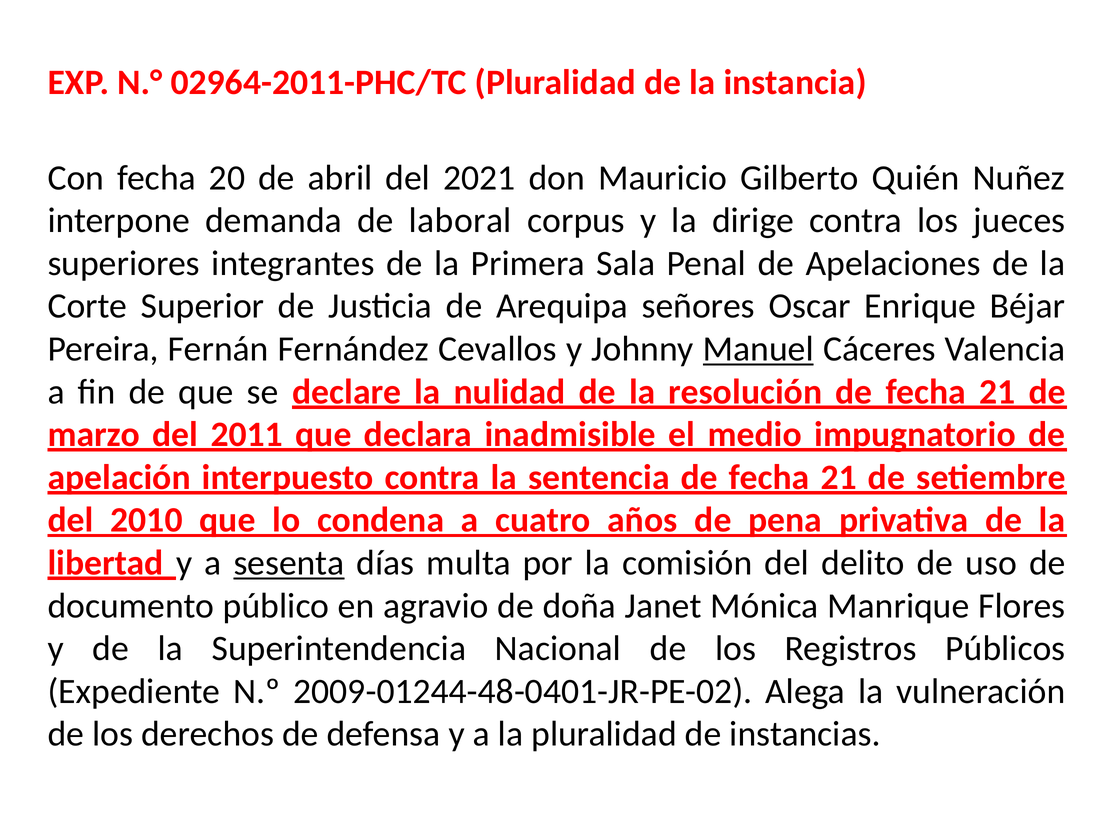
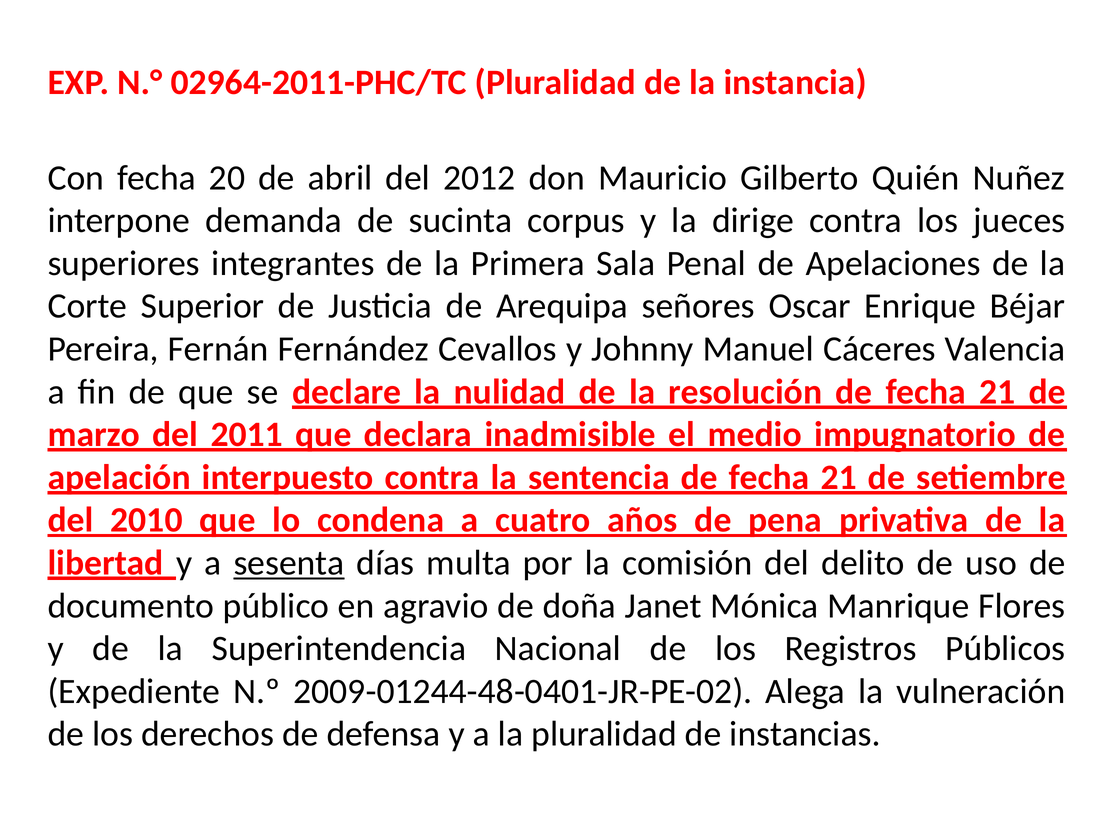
2021: 2021 -> 2012 (479, 178)
laboral: laboral -> sucinta (461, 221)
Manuel underline: present -> none (758, 349)
